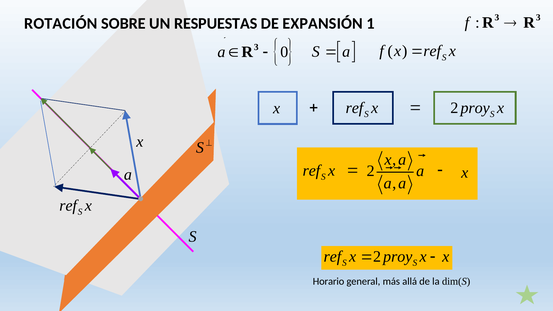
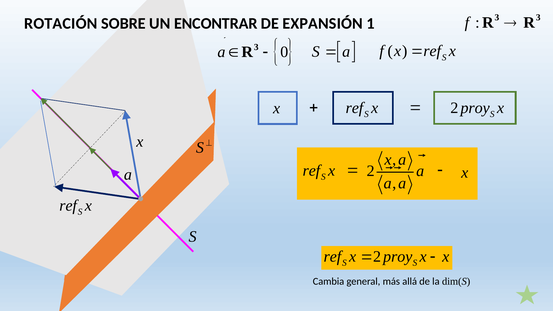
RESPUESTAS: RESPUESTAS -> ENCONTRAR (216, 24)
Horario: Horario -> Cambia (329, 282)
